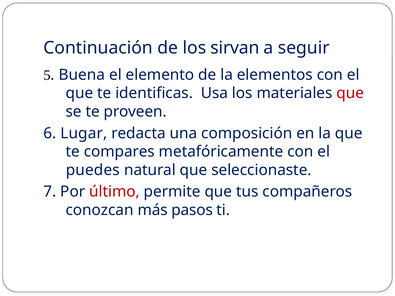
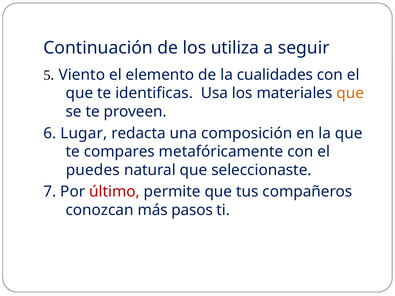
sirvan: sirvan -> utiliza (235, 48)
Buena: Buena -> Viento (82, 75)
elementos: elementos -> cualidades (275, 75)
que colour: red -> orange (350, 93)
